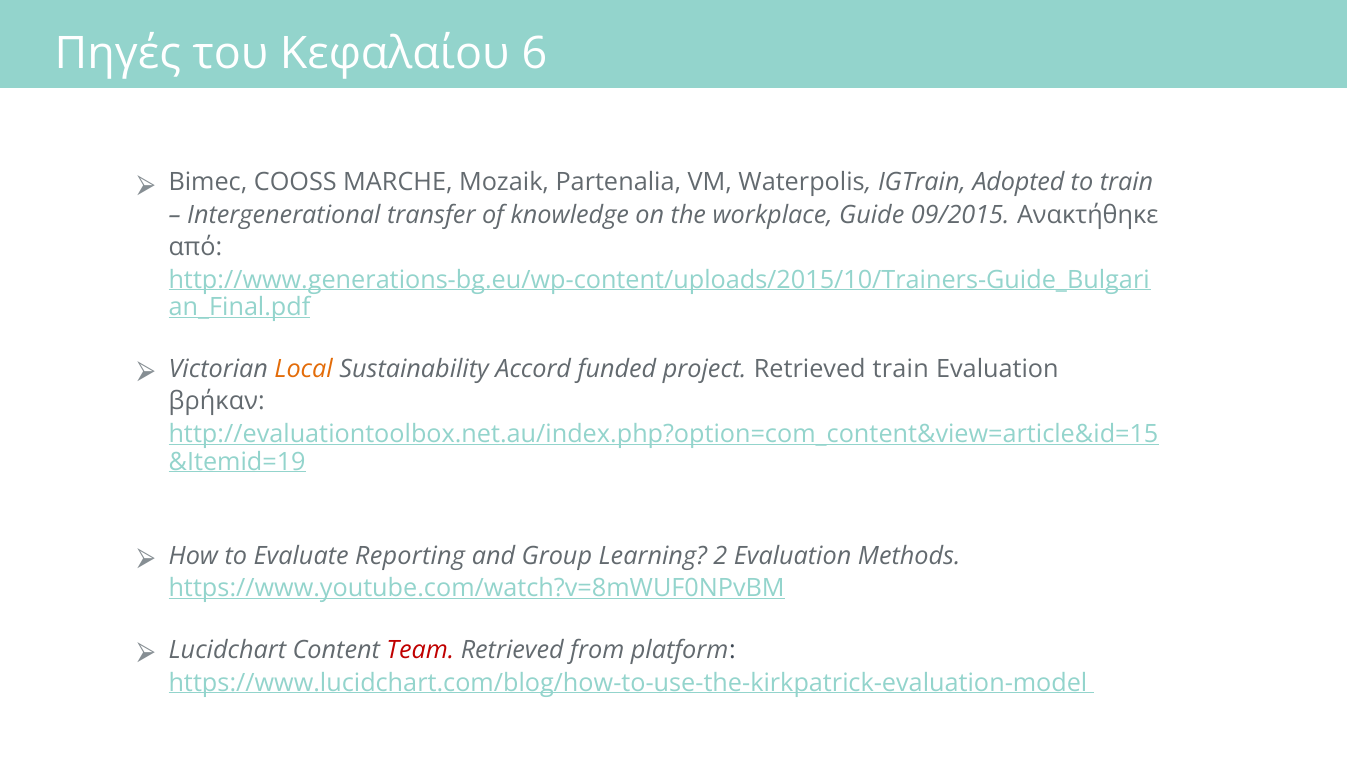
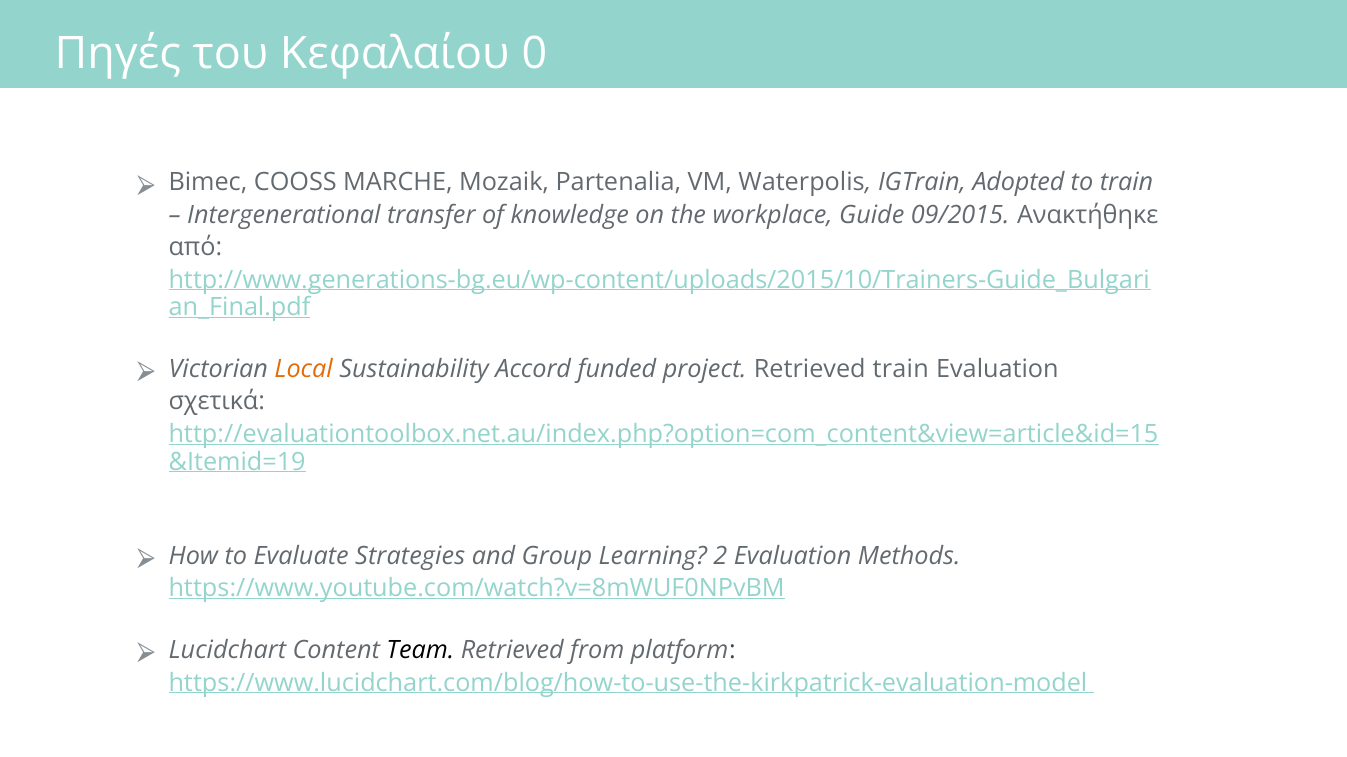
6: 6 -> 0 (535, 54)
βρήκαν: βρήκαν -> σχετικά (217, 402)
Reporting: Reporting -> Strategies (410, 556)
Team colour: red -> black (420, 651)
